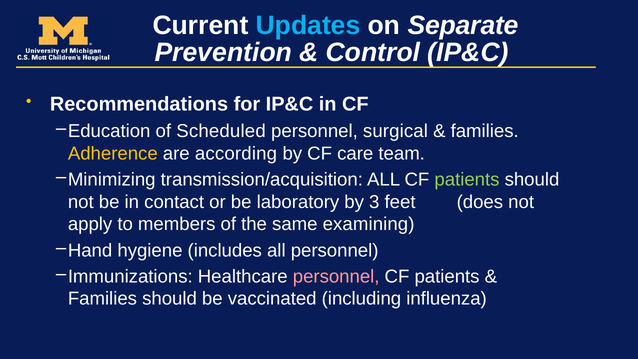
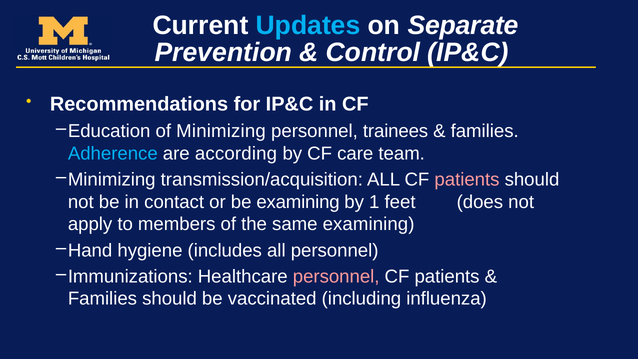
of Scheduled: Scheduled -> Minimizing (221, 131)
surgical: surgical -> trainees (396, 131)
Adherence colour: yellow -> light blue (113, 153)
patients colour: light green -> pink (467, 180)
be laboratory: laboratory -> examining (298, 202)
3: 3 -> 1 (374, 202)
